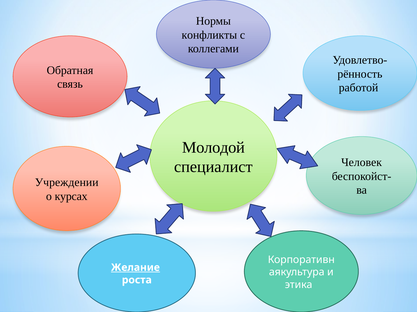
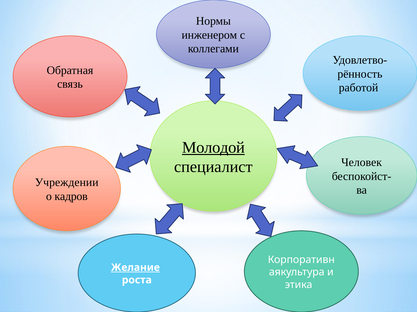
конфликты: конфликты -> инженером (209, 35)
Молодой underline: none -> present (213, 148)
курсах: курсах -> кадров (71, 197)
